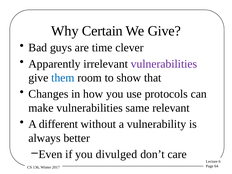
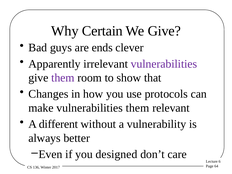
time: time -> ends (102, 48)
them colour: blue -> purple (63, 78)
vulnerabilities same: same -> them (137, 108)
divulged: divulged -> designed (116, 154)
